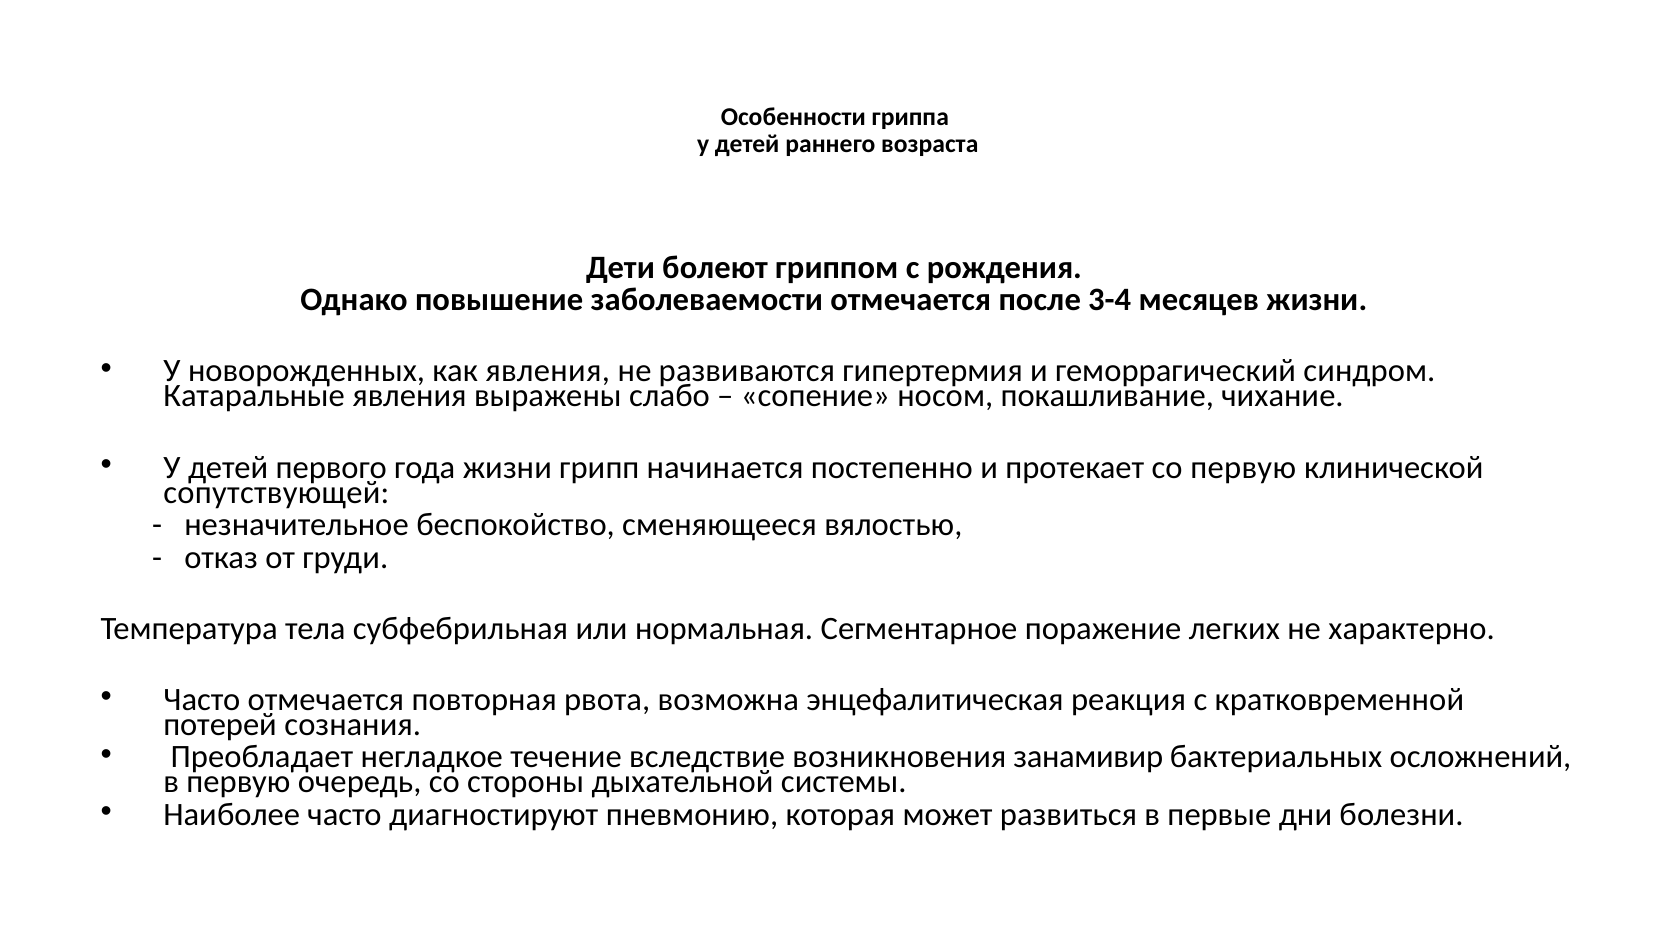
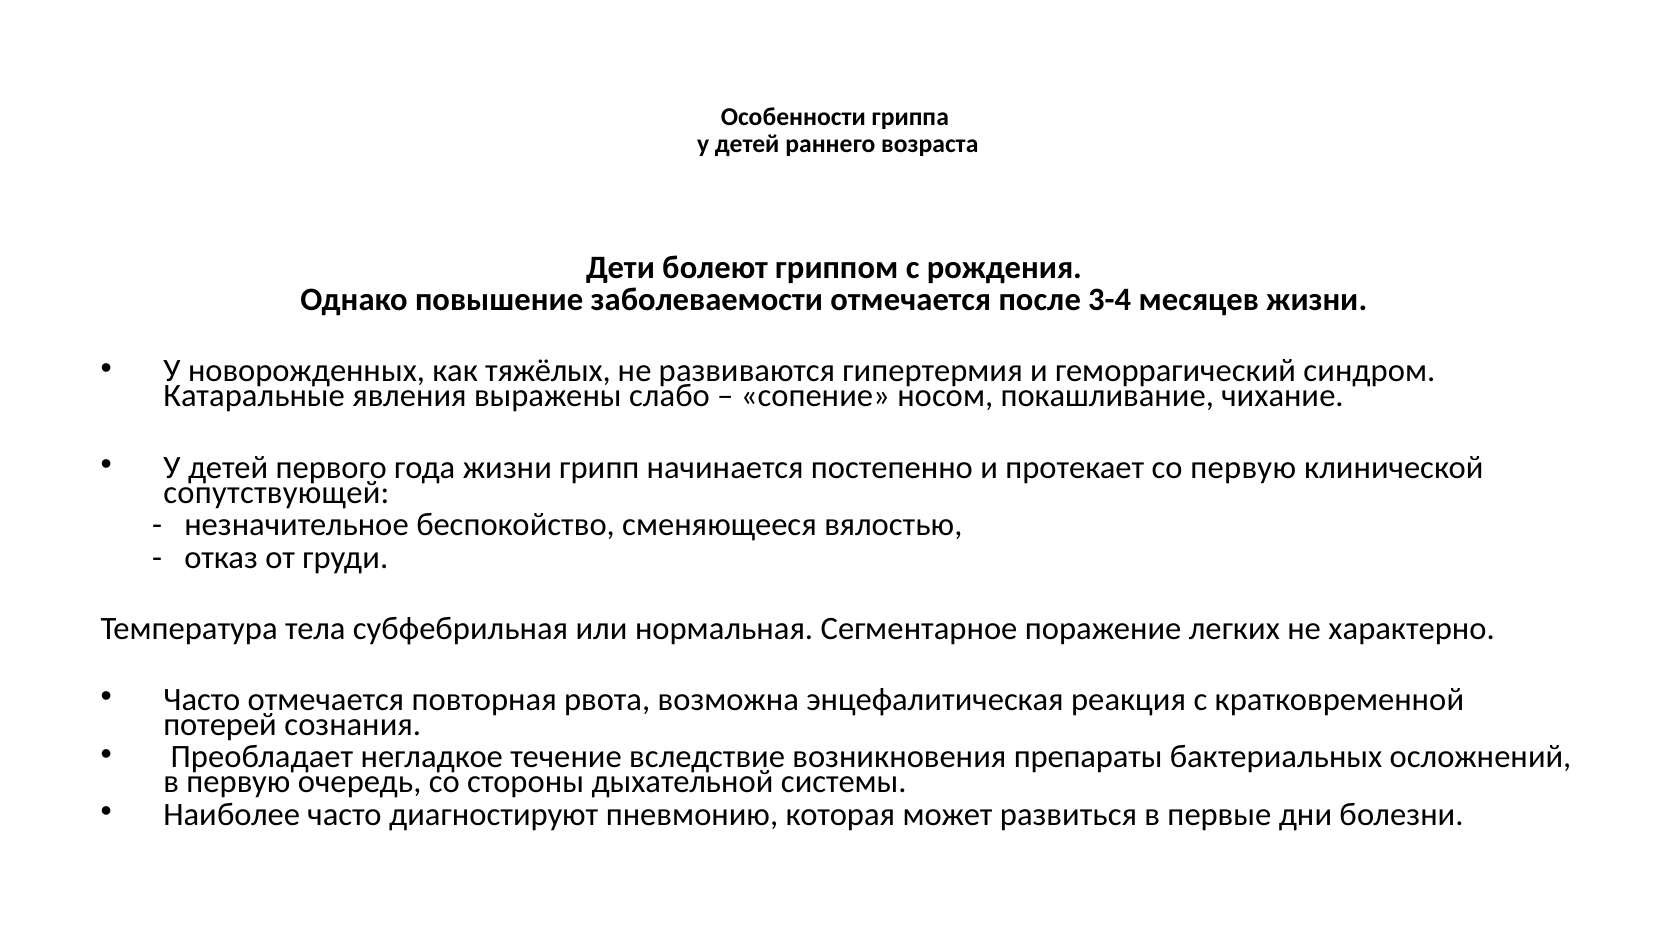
как явления: явления -> тяжёлых (548, 371)
занамивир: занамивир -> препараты (1088, 757)
